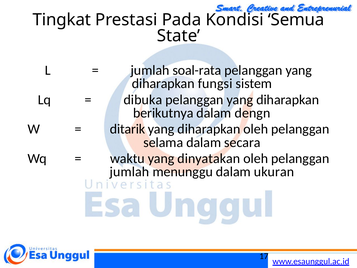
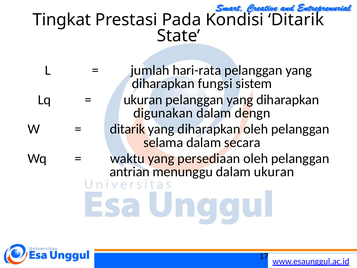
Kondisi Semua: Semua -> Ditarik (296, 20)
soal-rata: soal-rata -> hari-rata (197, 70)
dibuka: dibuka -> ukuran (143, 100)
berikutnya: berikutnya -> digunakan (163, 113)
dinyatakan: dinyatakan -> persediaan (209, 158)
jumlah: jumlah -> antrian (130, 172)
